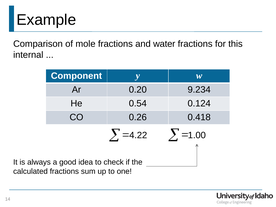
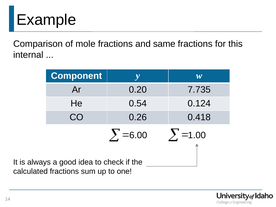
water: water -> same (164, 44)
9.234: 9.234 -> 7.735 (199, 90)
4.22: 4.22 -> 6.00 (138, 135)
